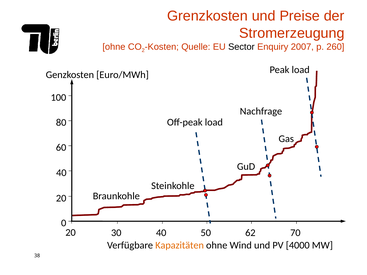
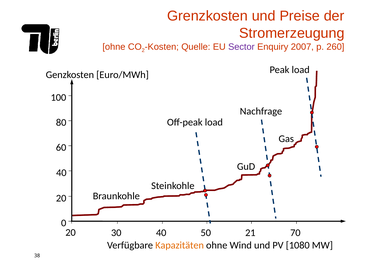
Sector colour: black -> purple (241, 47)
62: 62 -> 21 (250, 233)
4000: 4000 -> 1080 (298, 246)
